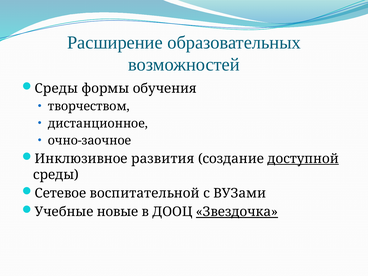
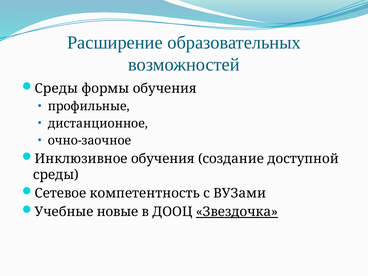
творчеством: творчеством -> профильные (89, 106)
Инклюзивное развития: развития -> обучения (163, 159)
доступной underline: present -> none (303, 159)
воспитательной: воспитательной -> компетентность (145, 193)
